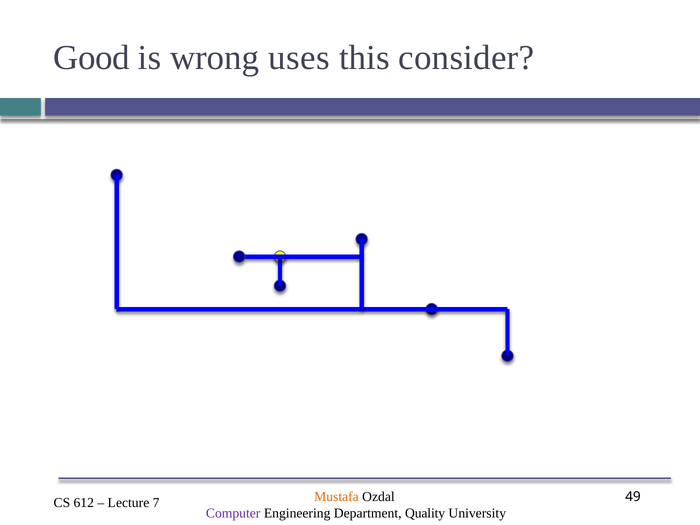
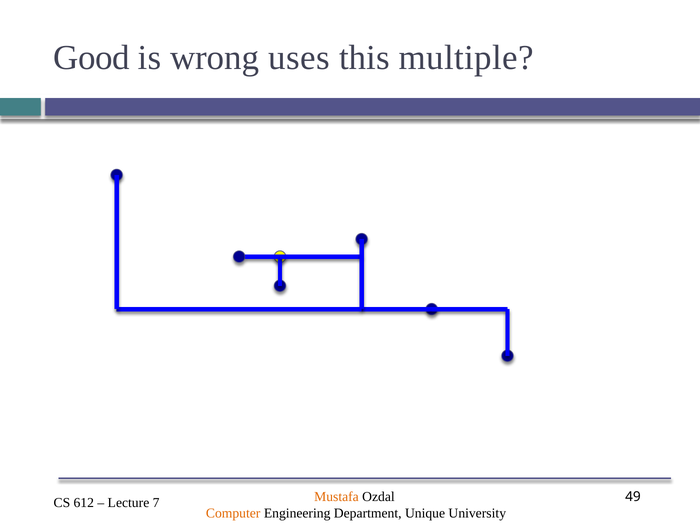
consider: consider -> multiple (466, 58)
Computer colour: purple -> orange (233, 513)
Quality: Quality -> Unique (425, 513)
